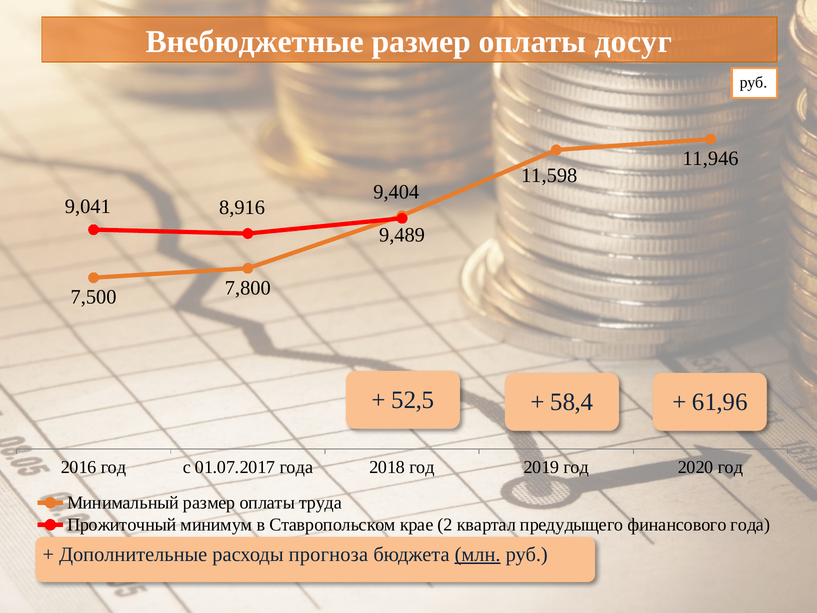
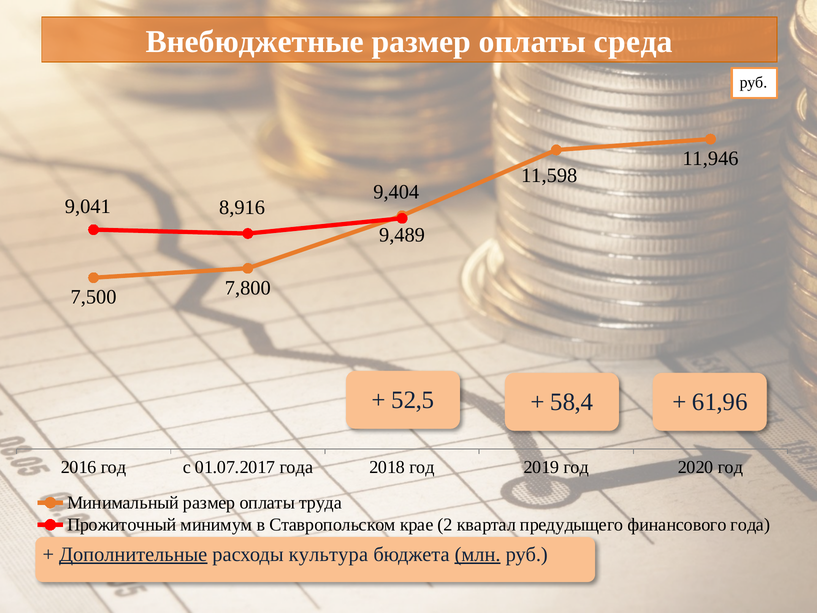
досуг: досуг -> среда (633, 42)
Дополнительные underline: none -> present (133, 554)
прогноза: прогноза -> культура (328, 554)
